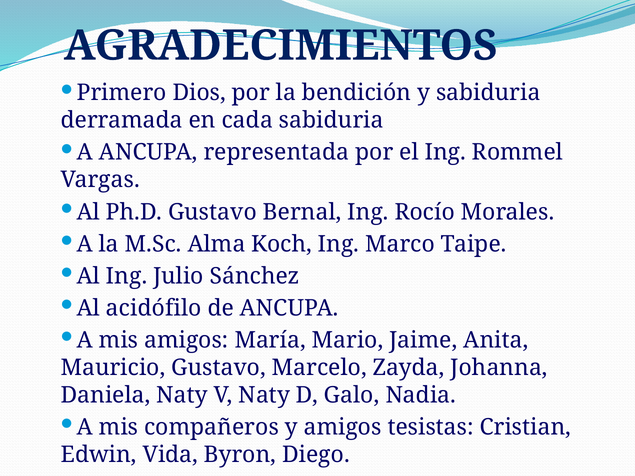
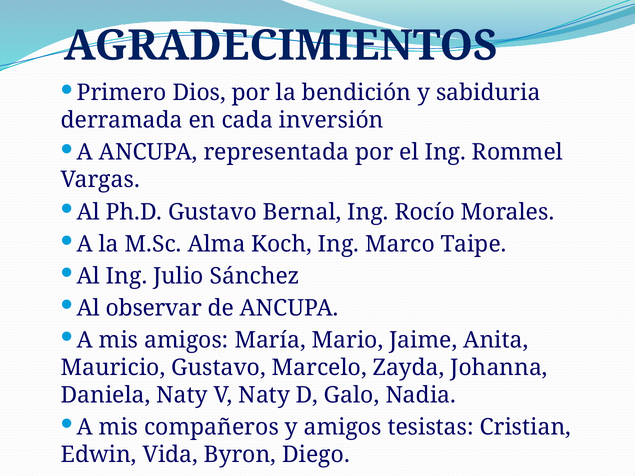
cada sabiduria: sabiduria -> inversión (331, 120)
acidófilo: acidófilo -> observar (154, 308)
